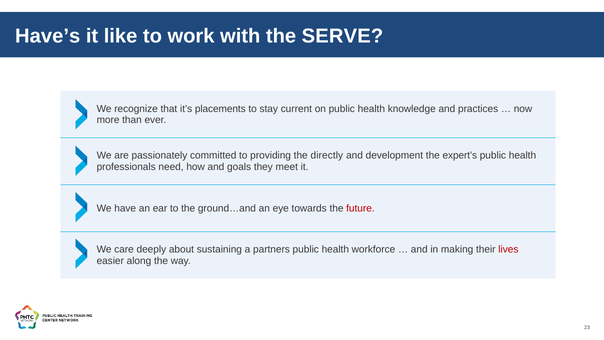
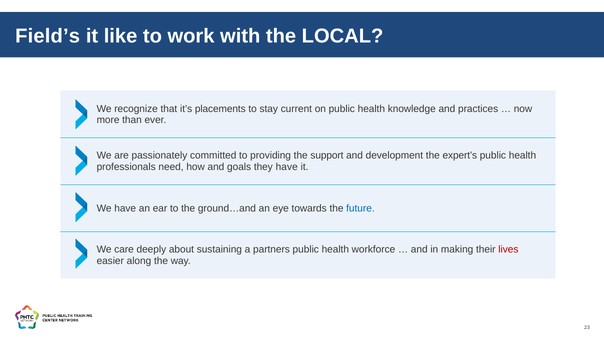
Have’s: Have’s -> Field’s (48, 36)
SERVE: SERVE -> LOCAL (343, 36)
directly: directly -> support (327, 156)
they meet: meet -> have (287, 167)
future colour: red -> blue (360, 208)
